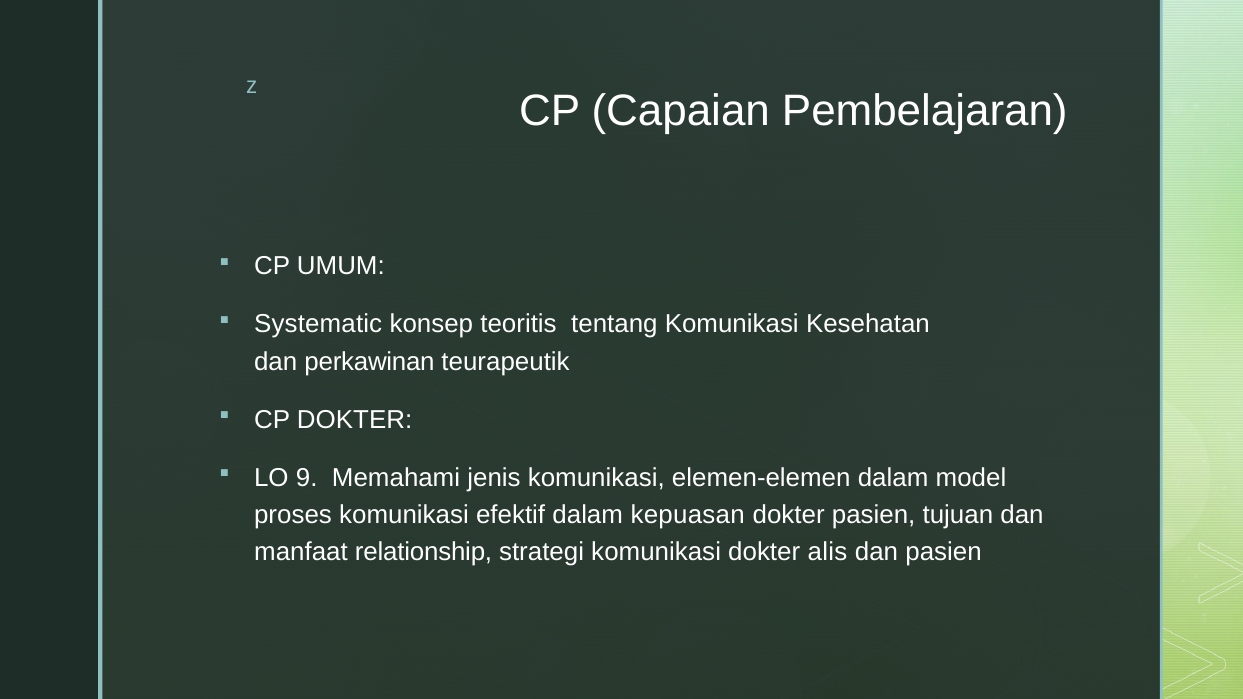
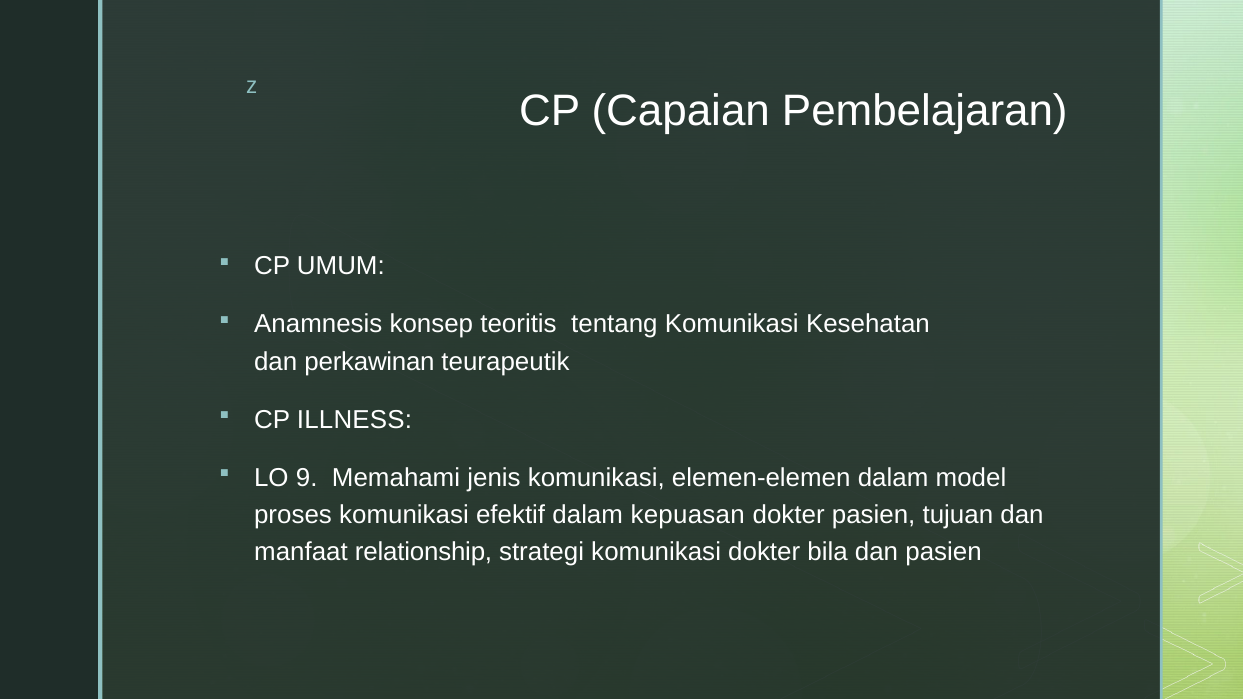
Systematic: Systematic -> Anamnesis (318, 324)
CP DOKTER: DOKTER -> ILLNESS (354, 420)
alis: alis -> bila (828, 552)
